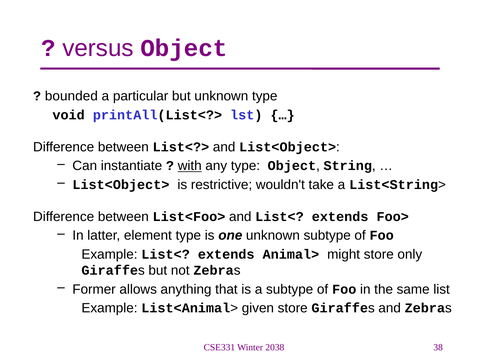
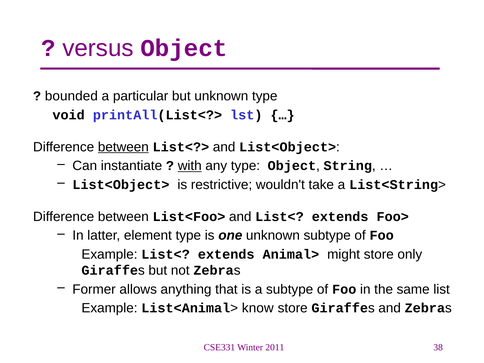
between underline: none -> present (123, 147)
given: given -> know (258, 308)
2038: 2038 -> 2011 (275, 348)
